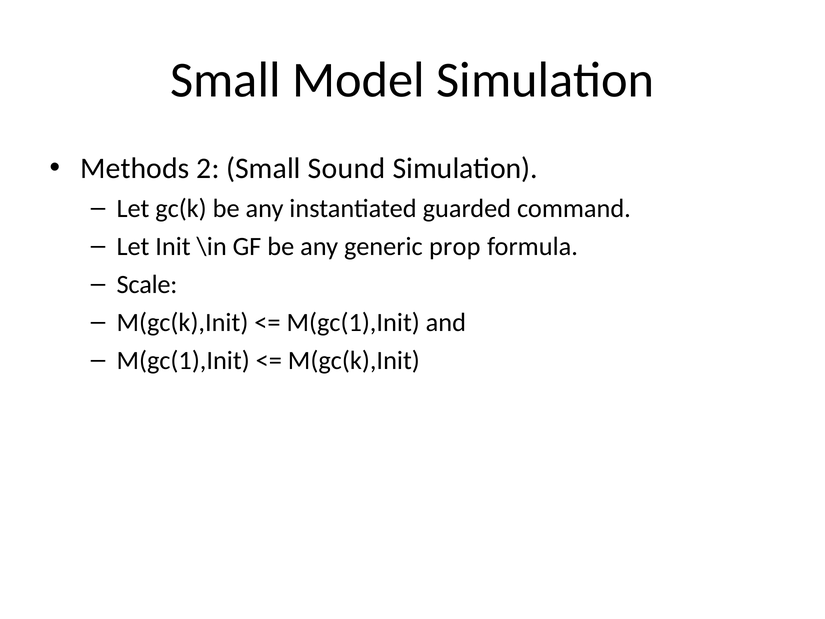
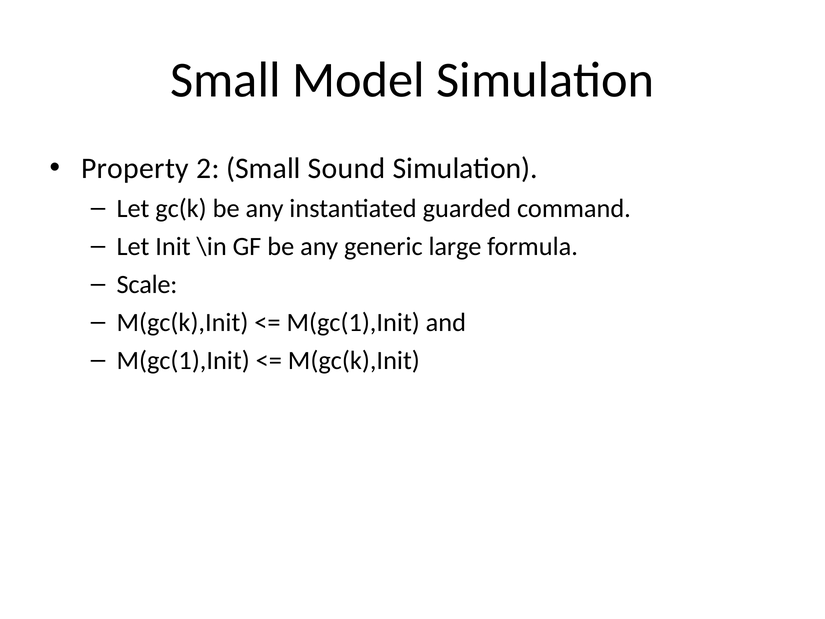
Methods: Methods -> Property (135, 168)
prop: prop -> large (455, 246)
